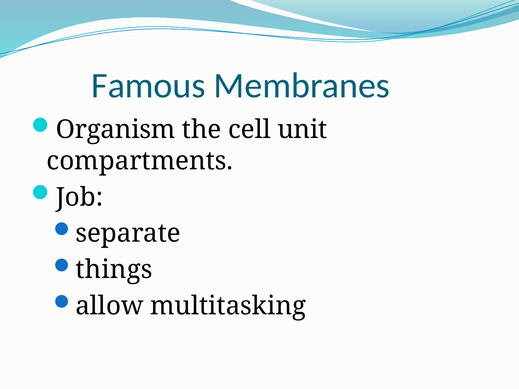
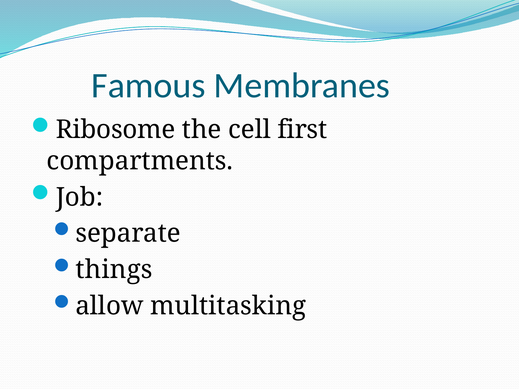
Organism: Organism -> Ribosome (116, 130)
unit: unit -> first (302, 130)
